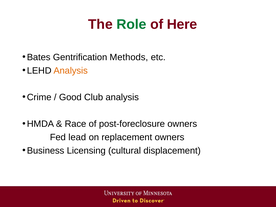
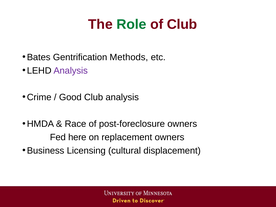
of Here: Here -> Club (182, 24)
Analysis colour: orange -> purple (71, 71)
lead: lead -> here (77, 137)
